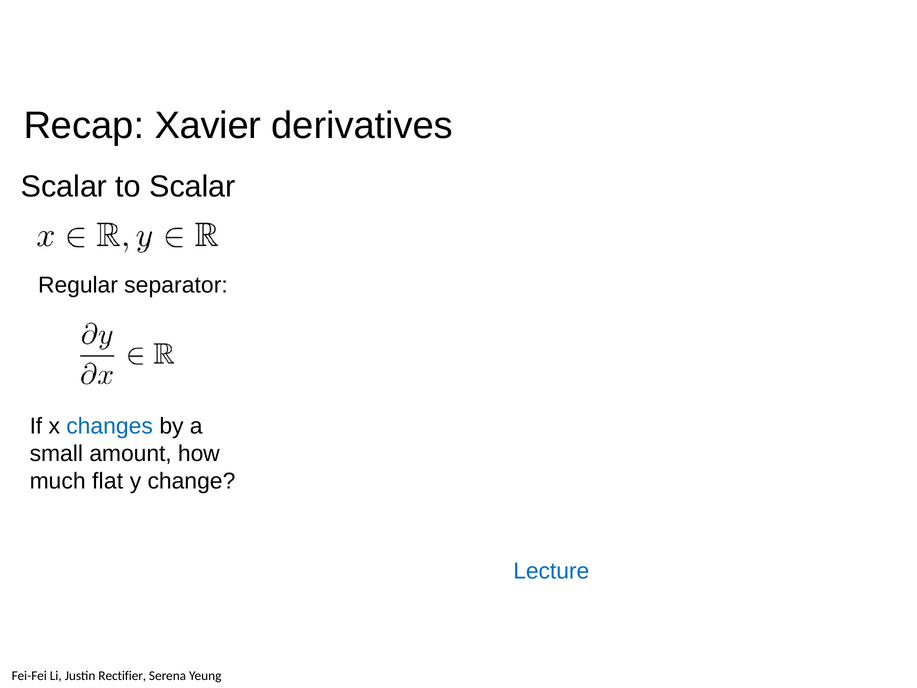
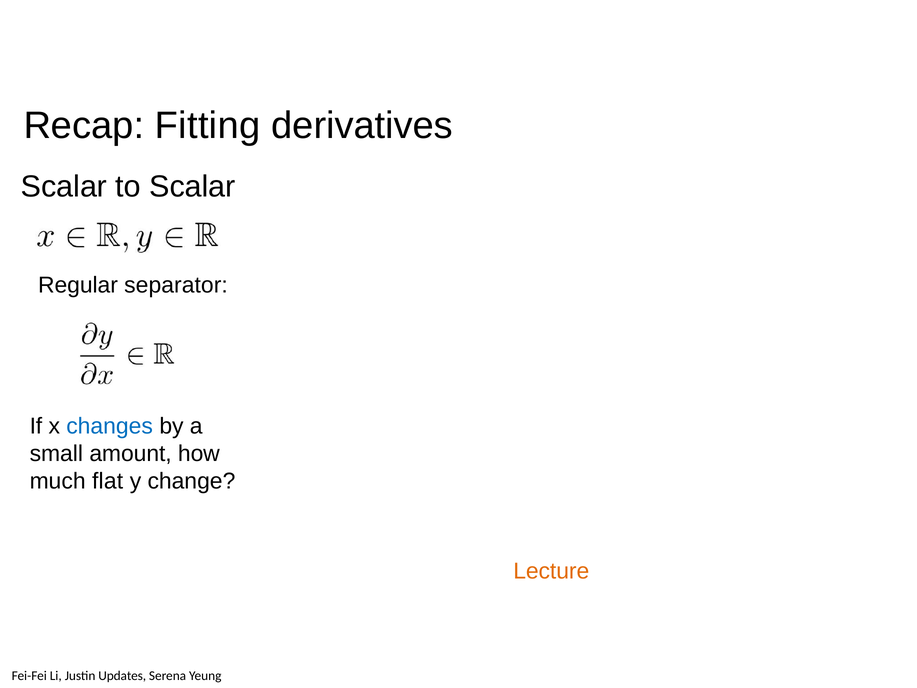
Xavier: Xavier -> Fitting (208, 126)
Lecture colour: blue -> orange (551, 571)
Rectifier: Rectifier -> Updates (122, 676)
